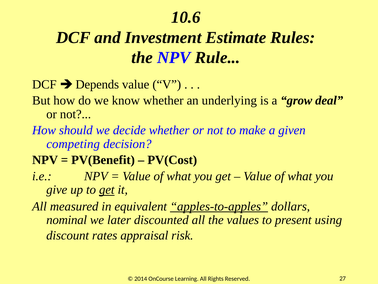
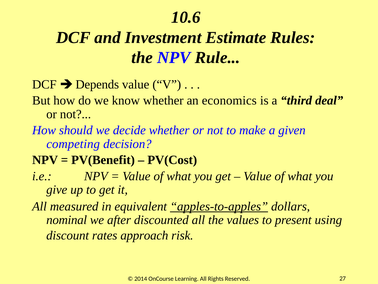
underlying: underlying -> economics (229, 100)
grow: grow -> third (296, 100)
get underline: present -> none (107, 189)
later: later -> after (119, 220)
appraisal: appraisal -> approach (144, 235)
